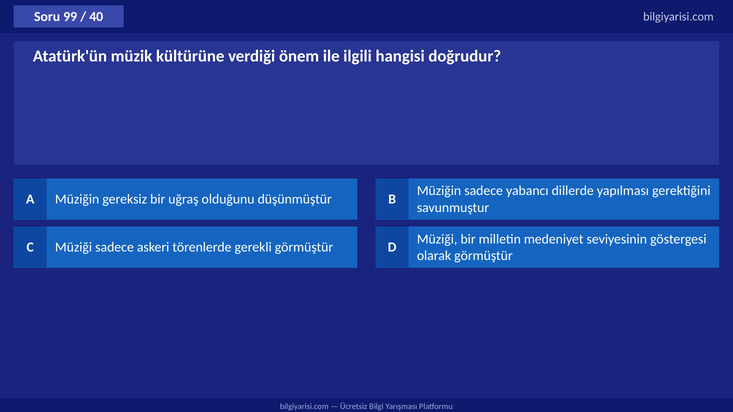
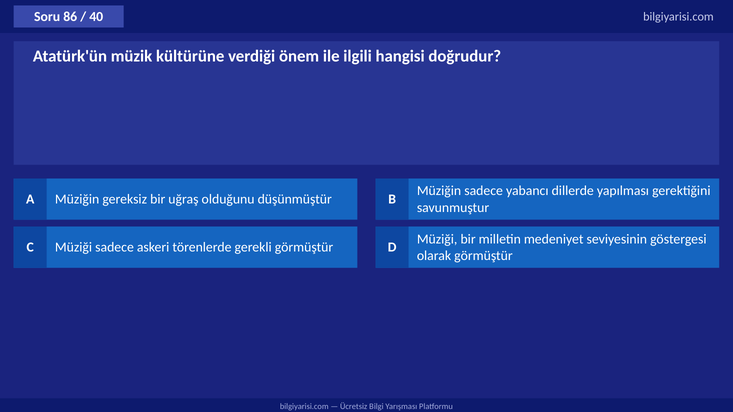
99: 99 -> 86 (70, 17)
